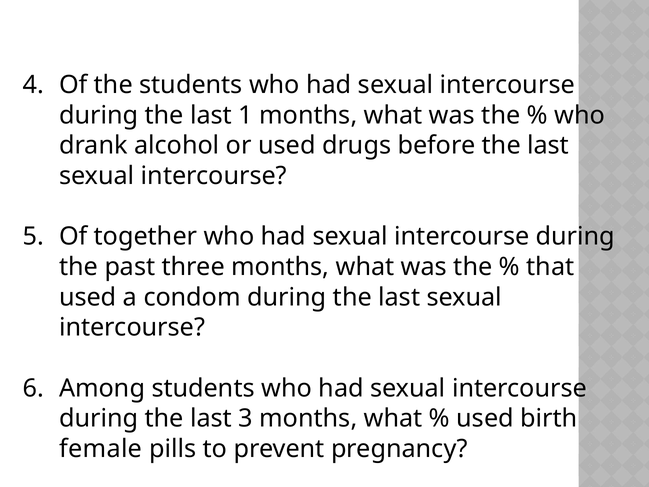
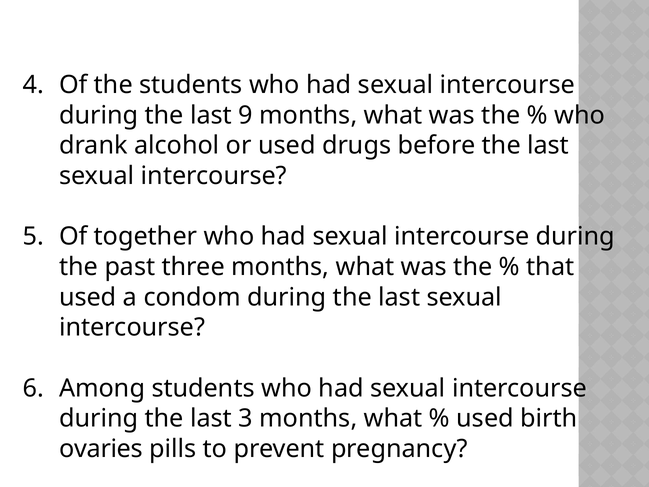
1: 1 -> 9 (246, 115)
female: female -> ovaries (101, 449)
